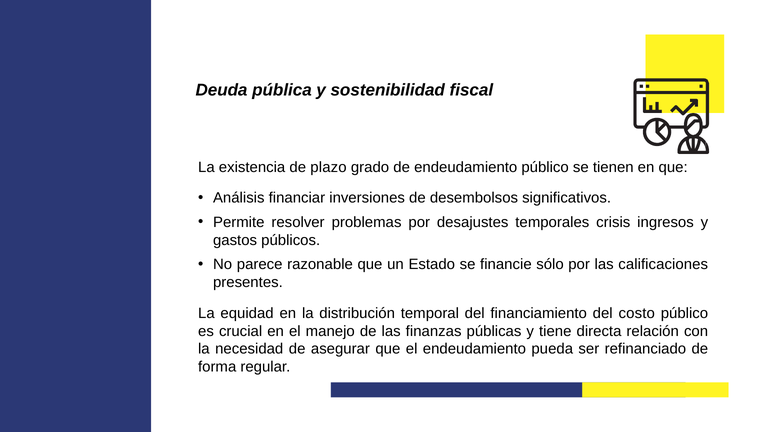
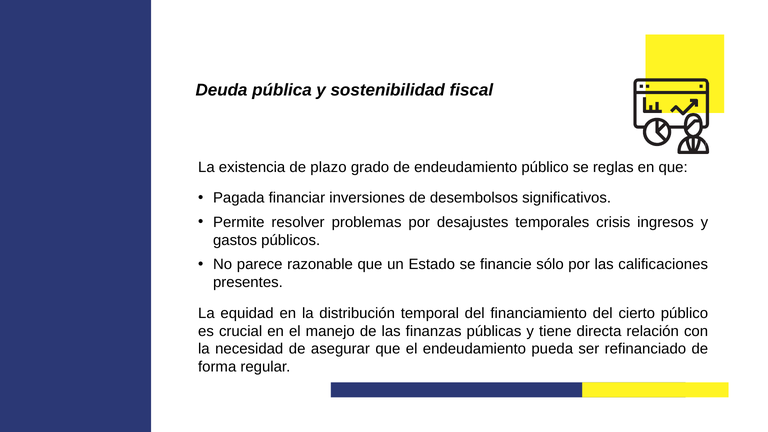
tienen: tienen -> reglas (613, 167)
Análisis: Análisis -> Pagada (239, 198)
costo: costo -> cierto (637, 313)
